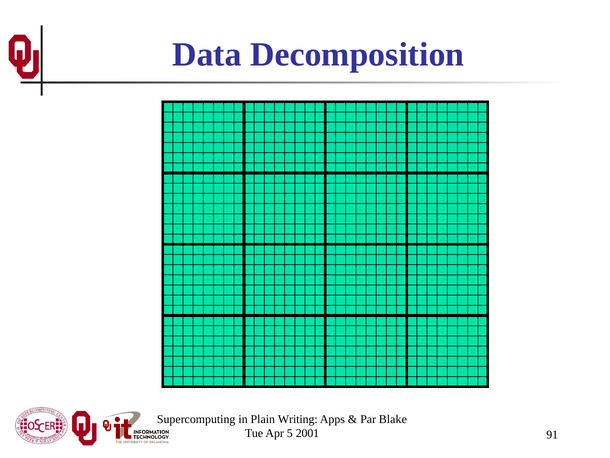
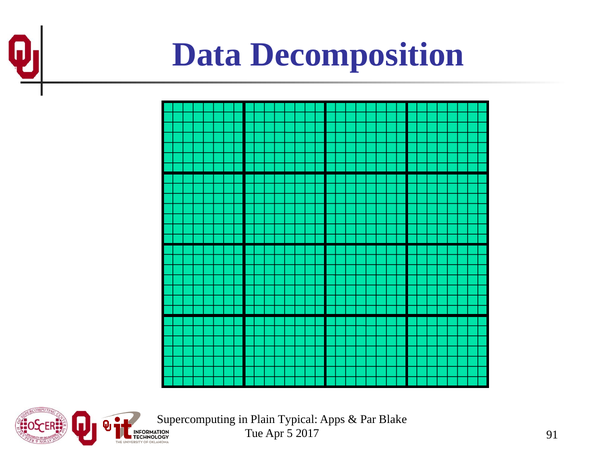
Writing: Writing -> Typical (298, 419)
2001: 2001 -> 2017 (307, 433)
